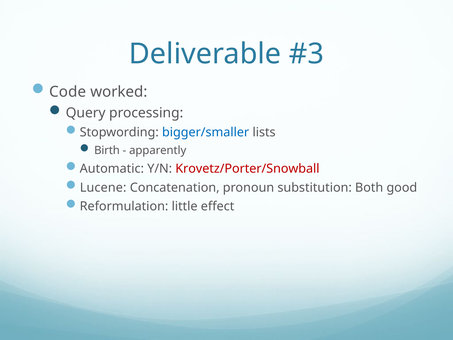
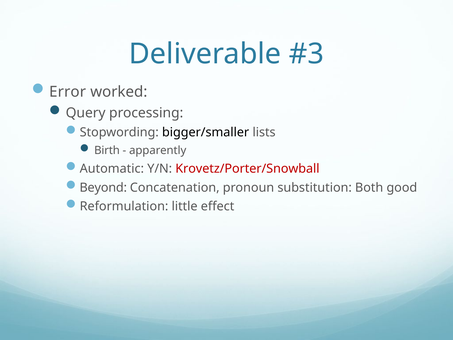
Code: Code -> Error (68, 92)
bigger/smaller colour: blue -> black (206, 132)
Lucene: Lucene -> Beyond (103, 187)
